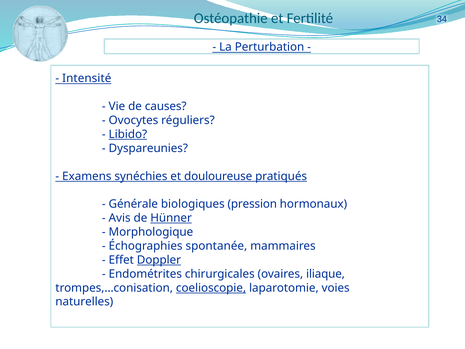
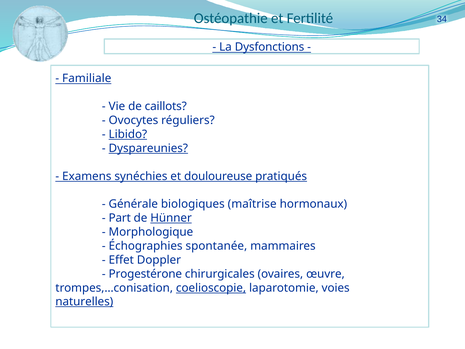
Perturbation: Perturbation -> Dysfonctions (270, 47)
Intensité: Intensité -> Familiale (87, 78)
causes: causes -> caillots (166, 106)
Dyspareunies underline: none -> present (148, 148)
pression: pression -> maîtrise (252, 204)
Avis: Avis -> Part (120, 218)
Doppler underline: present -> none (159, 260)
Endométrites: Endométrites -> Progestérone (145, 274)
iliaque: iliaque -> œuvre (325, 274)
naturelles underline: none -> present (84, 302)
